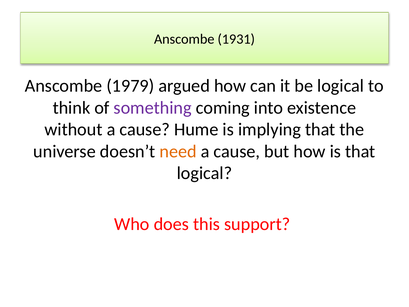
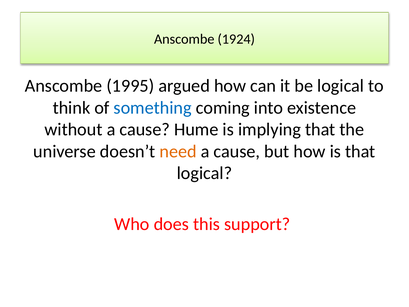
1931: 1931 -> 1924 (236, 39)
1979: 1979 -> 1995 (130, 86)
something colour: purple -> blue (153, 108)
